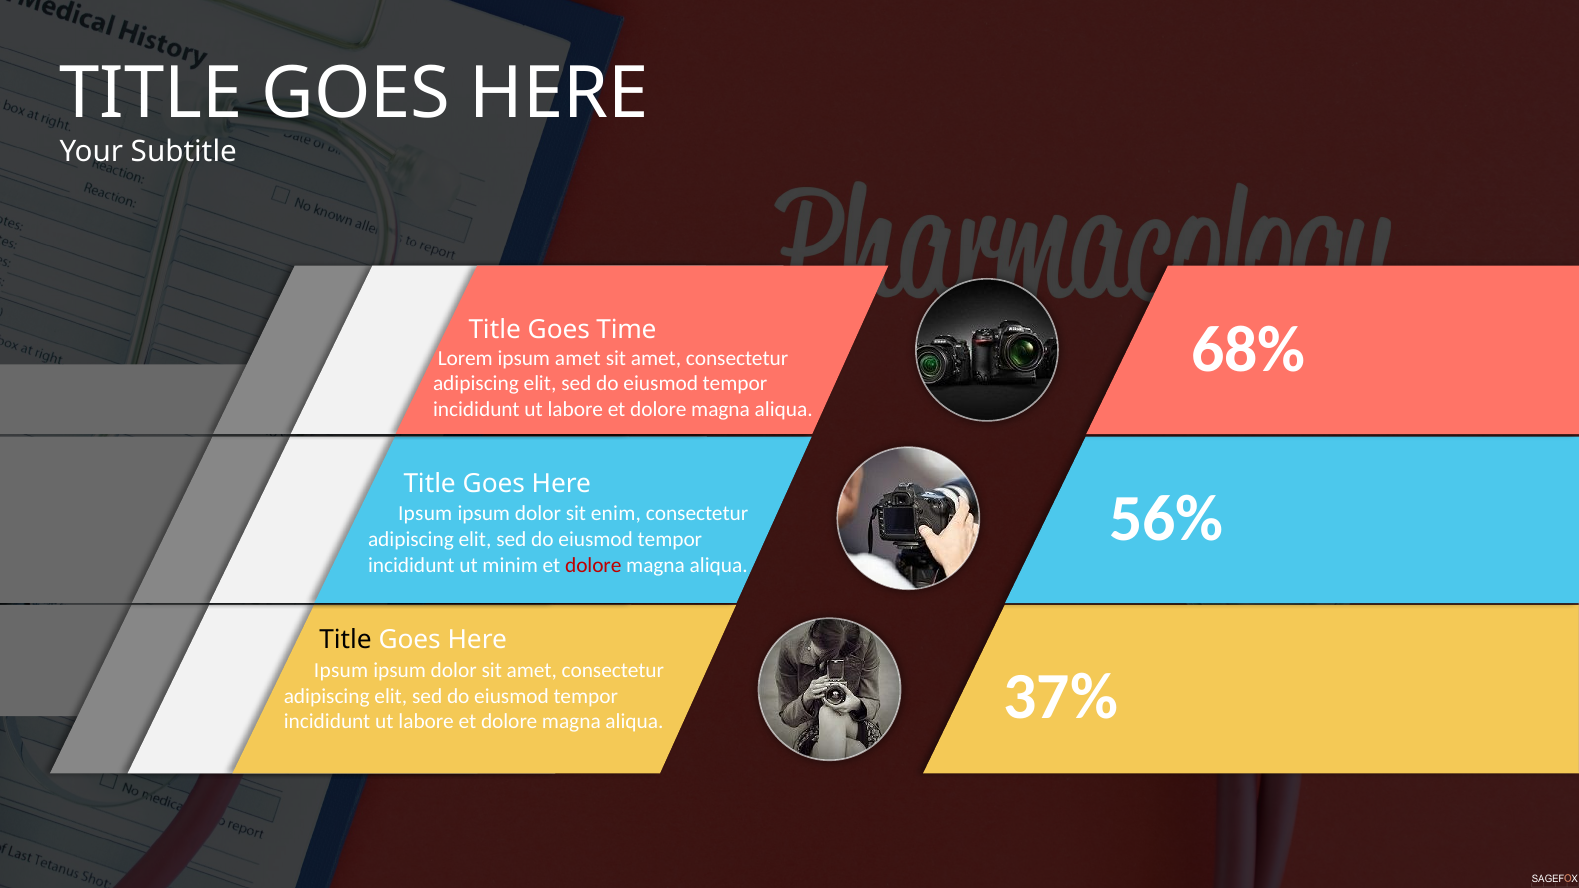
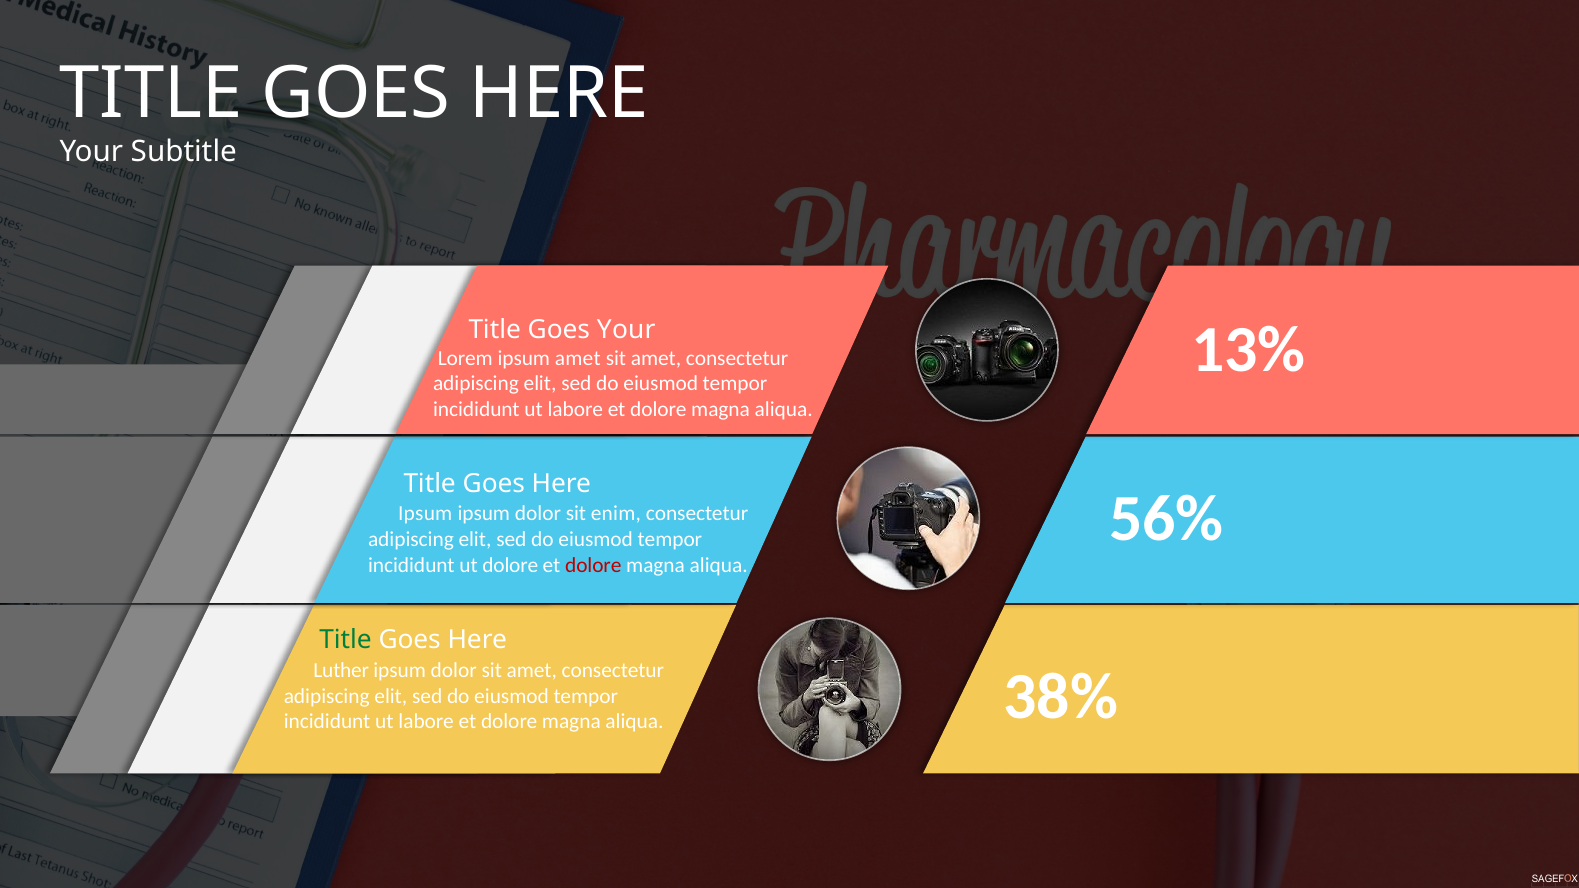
Goes Time: Time -> Your (626, 330)
68%: 68% -> 13% (1248, 349)
ut minim: minim -> dolore (510, 565)
Title colour: black -> green (346, 640)
Ipsum: Ipsum -> Luther (341, 670)
37%: 37% -> 38% (1061, 697)
